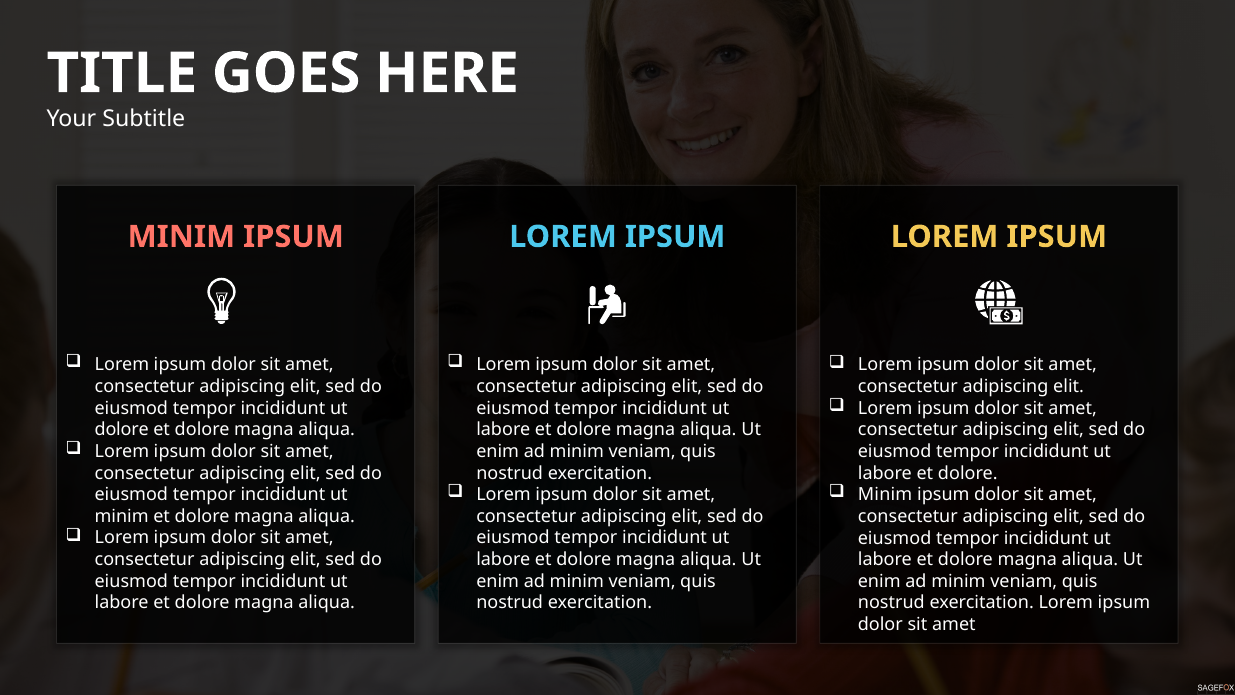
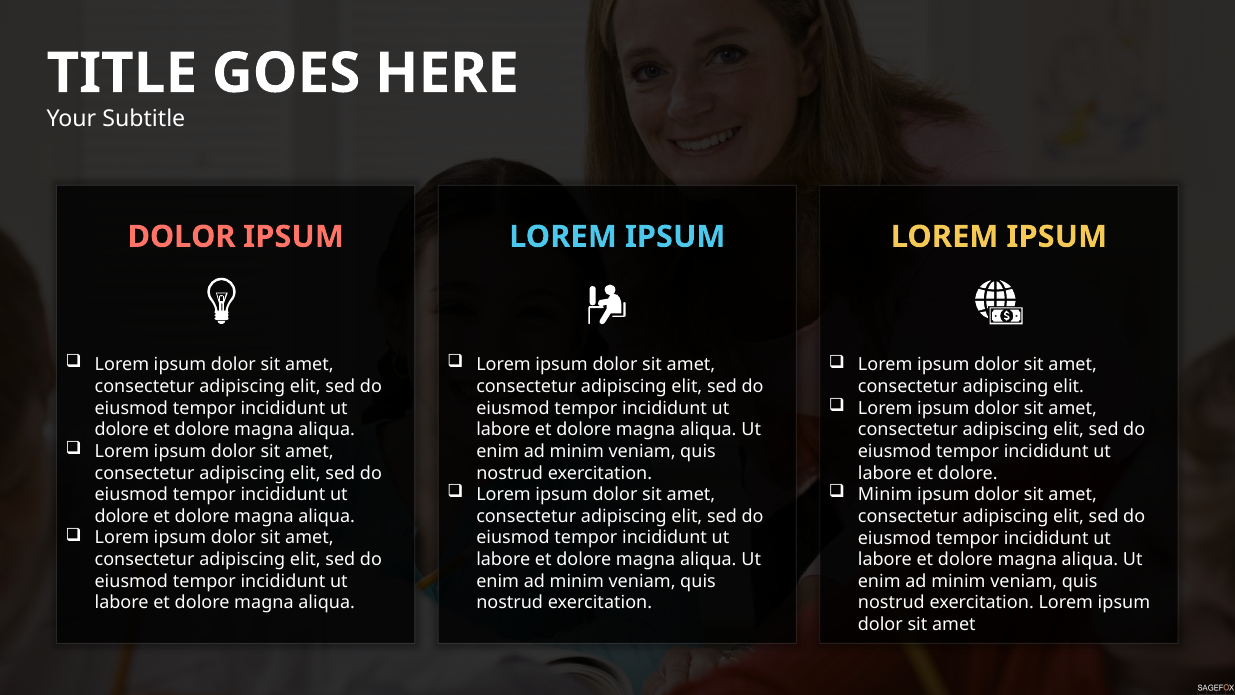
MINIM: MINIM -> DOLOR (182, 237)
minim: minim -> dolore (122, 516)
